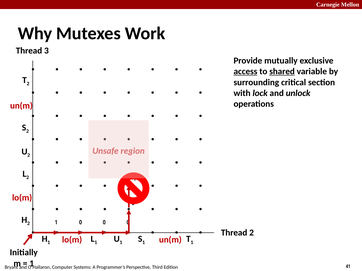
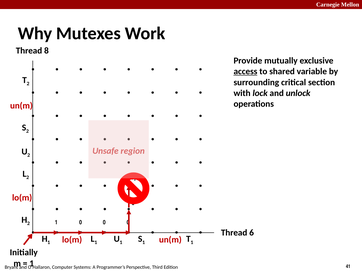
3: 3 -> 8 (46, 51)
shared underline: present -> none (282, 72)
Thread 2: 2 -> 6 (252, 233)
